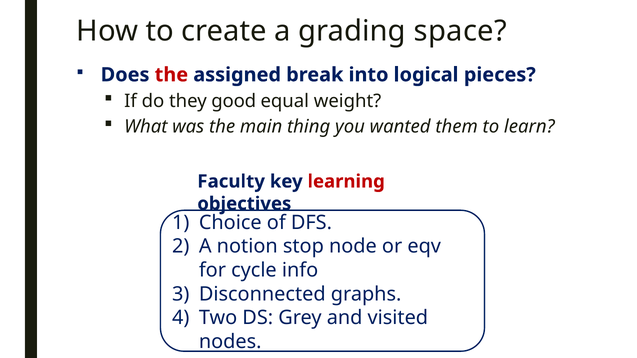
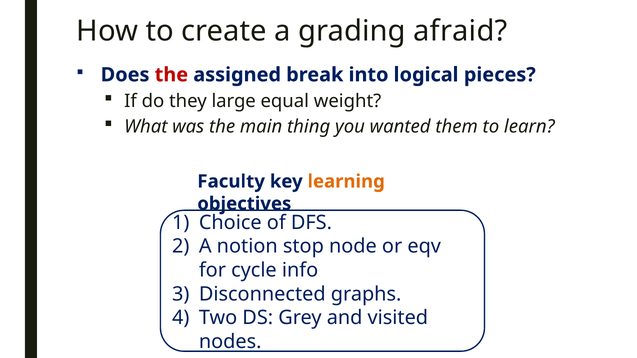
space: space -> afraid (460, 31)
good: good -> large (234, 101)
learning colour: red -> orange (346, 182)
